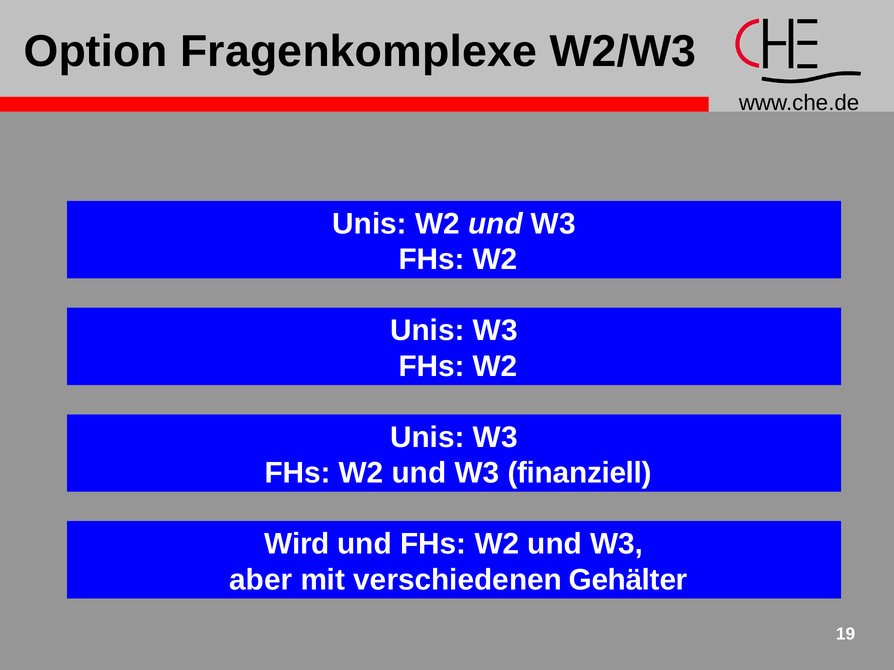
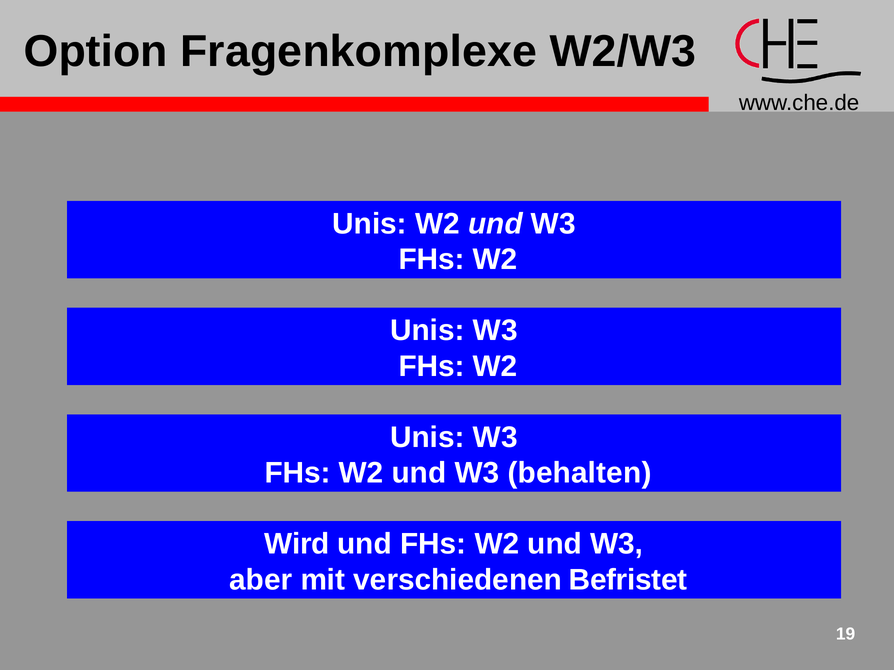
finanziell: finanziell -> behalten (580, 473)
Gehälter: Gehälter -> Befristet (628, 580)
